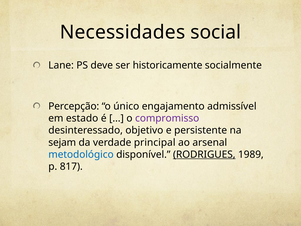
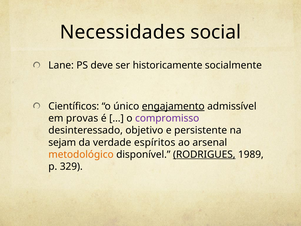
Percepção: Percepção -> Científicos (74, 106)
engajamento underline: none -> present (173, 106)
estado: estado -> provas (82, 118)
principal: principal -> espíritos (155, 142)
metodológico colour: blue -> orange (81, 154)
817: 817 -> 329 (71, 166)
